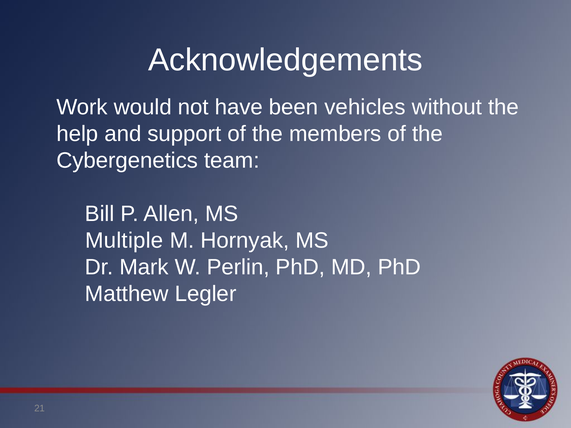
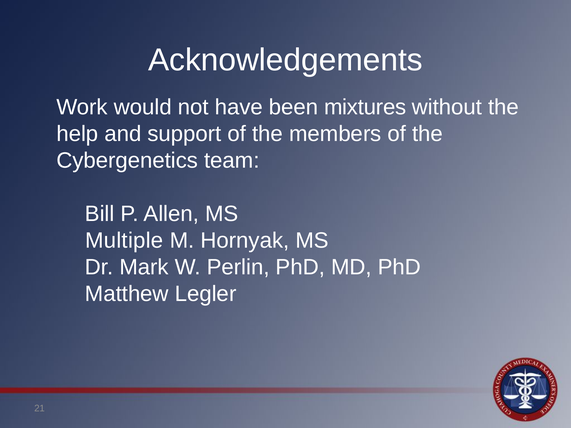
vehicles: vehicles -> mixtures (365, 107)
